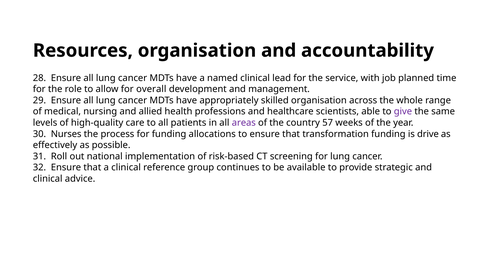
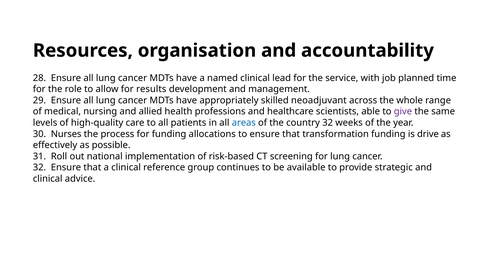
overall: overall -> results (151, 89)
skilled organisation: organisation -> neoadjuvant (319, 100)
areas colour: purple -> blue (244, 123)
country 57: 57 -> 32 (328, 123)
